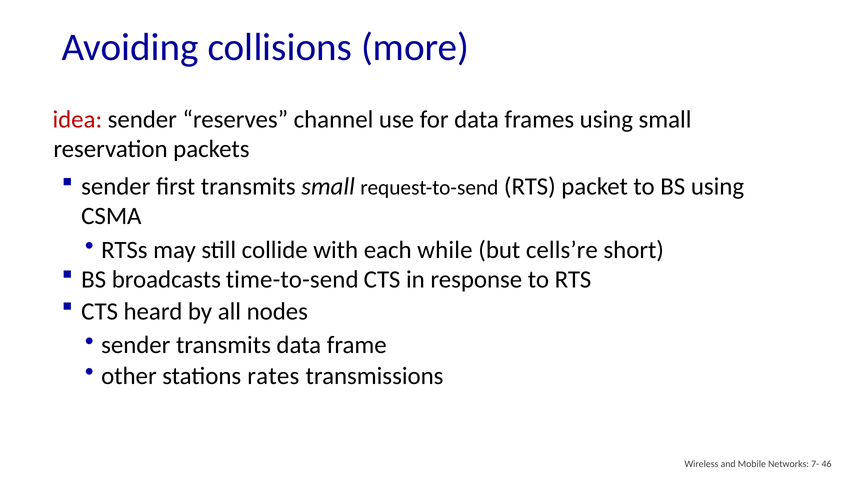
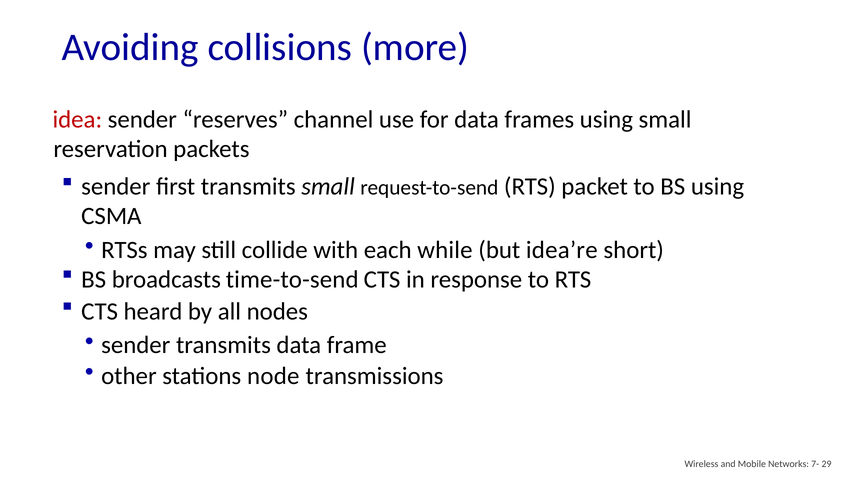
cells’re: cells’re -> idea’re (562, 250)
rates: rates -> node (273, 376)
46: 46 -> 29 (827, 465)
